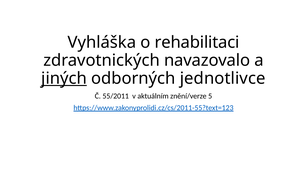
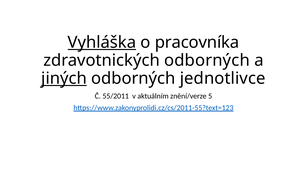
Vyhláška underline: none -> present (102, 42)
rehabilitaci: rehabilitaci -> pracovníka (197, 42)
zdravotnických navazovalo: navazovalo -> odborných (207, 60)
